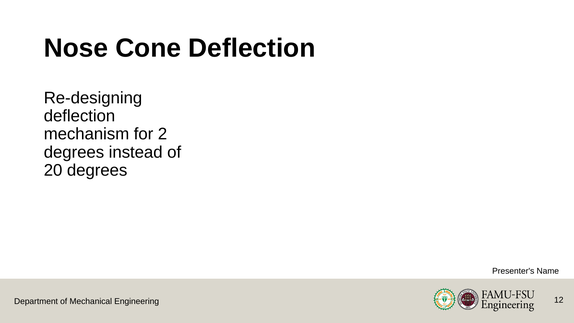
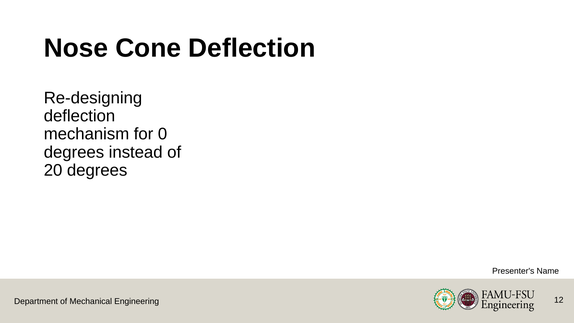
2: 2 -> 0 (163, 134)
